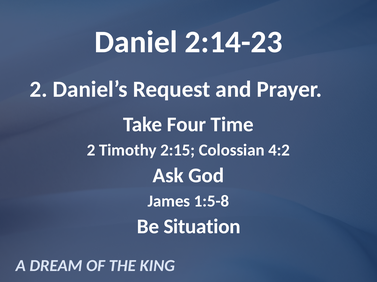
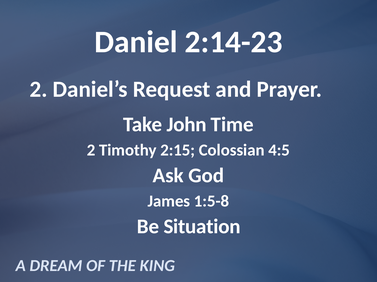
Four: Four -> John (187, 125)
4:2: 4:2 -> 4:5 (279, 150)
